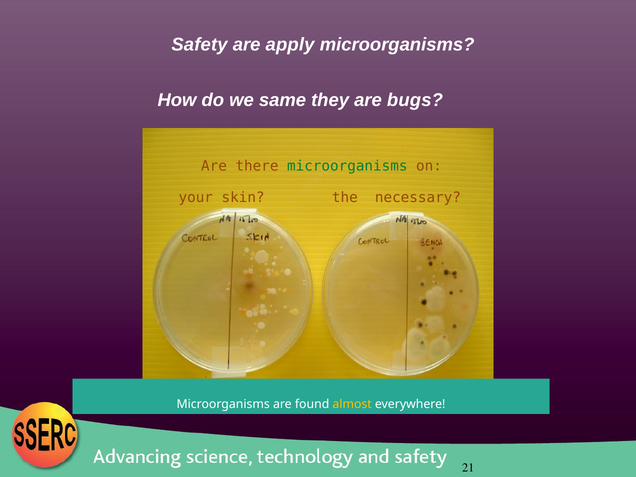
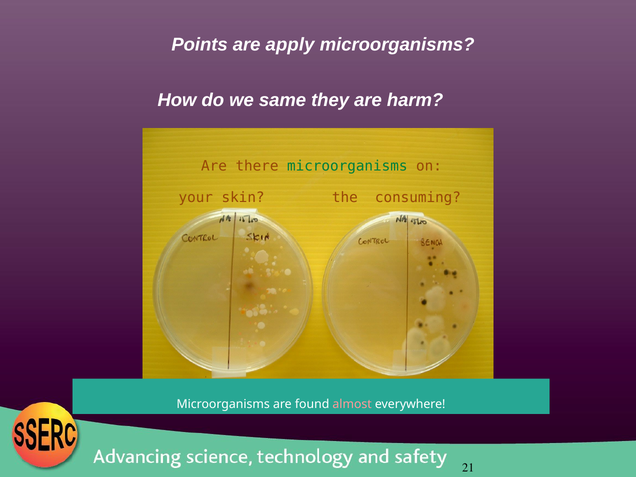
Safety: Safety -> Points (200, 45)
bugs: bugs -> harm (415, 100)
necessary: necessary -> consuming (418, 198)
almost colour: yellow -> pink (352, 404)
